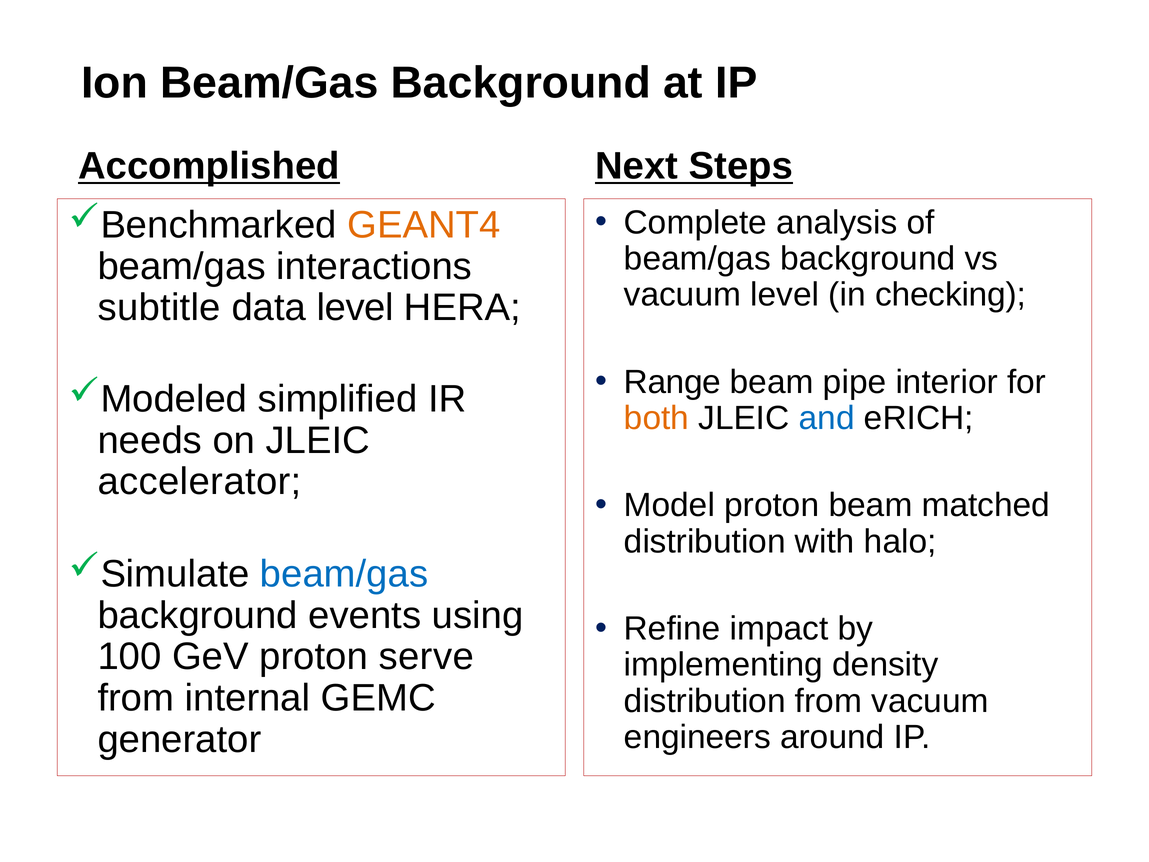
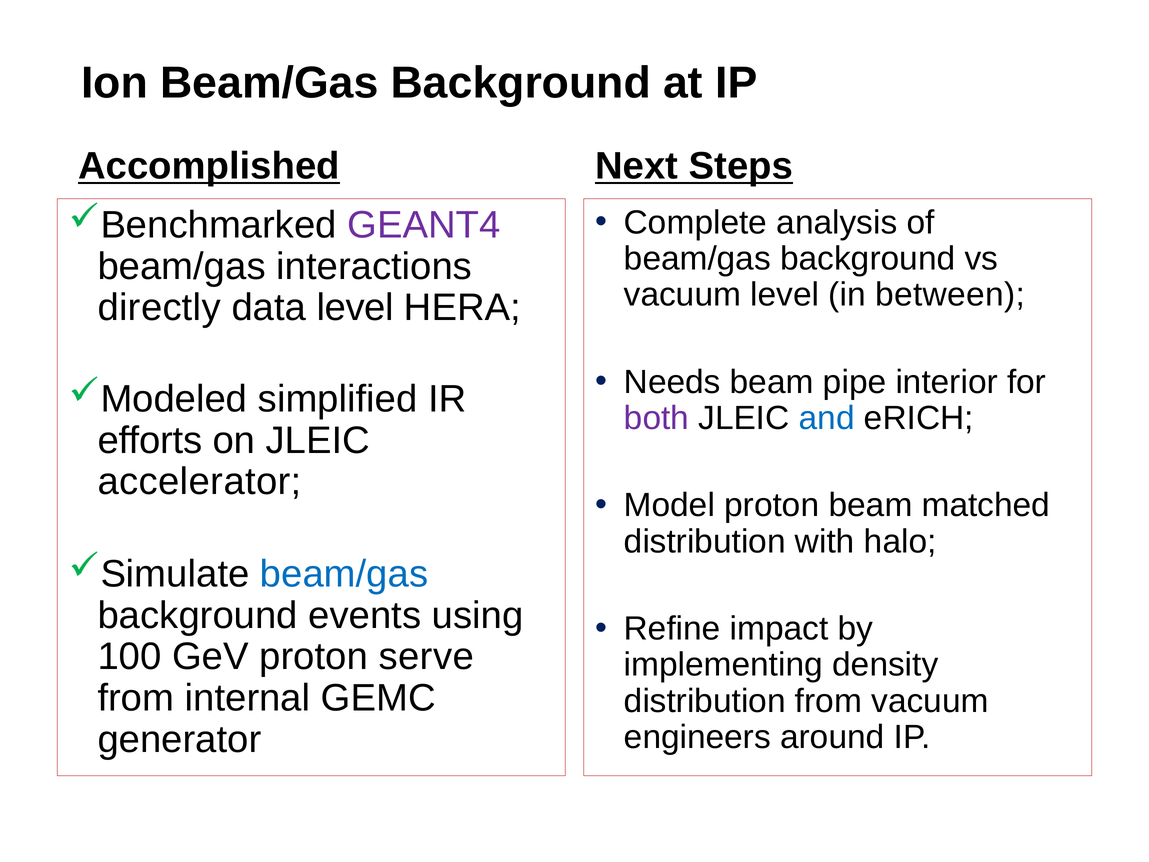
GEANT4 colour: orange -> purple (424, 225)
checking: checking -> between (950, 295)
subtitle: subtitle -> directly (159, 308)
Range: Range -> Needs (672, 382)
both colour: orange -> purple (656, 418)
needs: needs -> efforts (150, 440)
